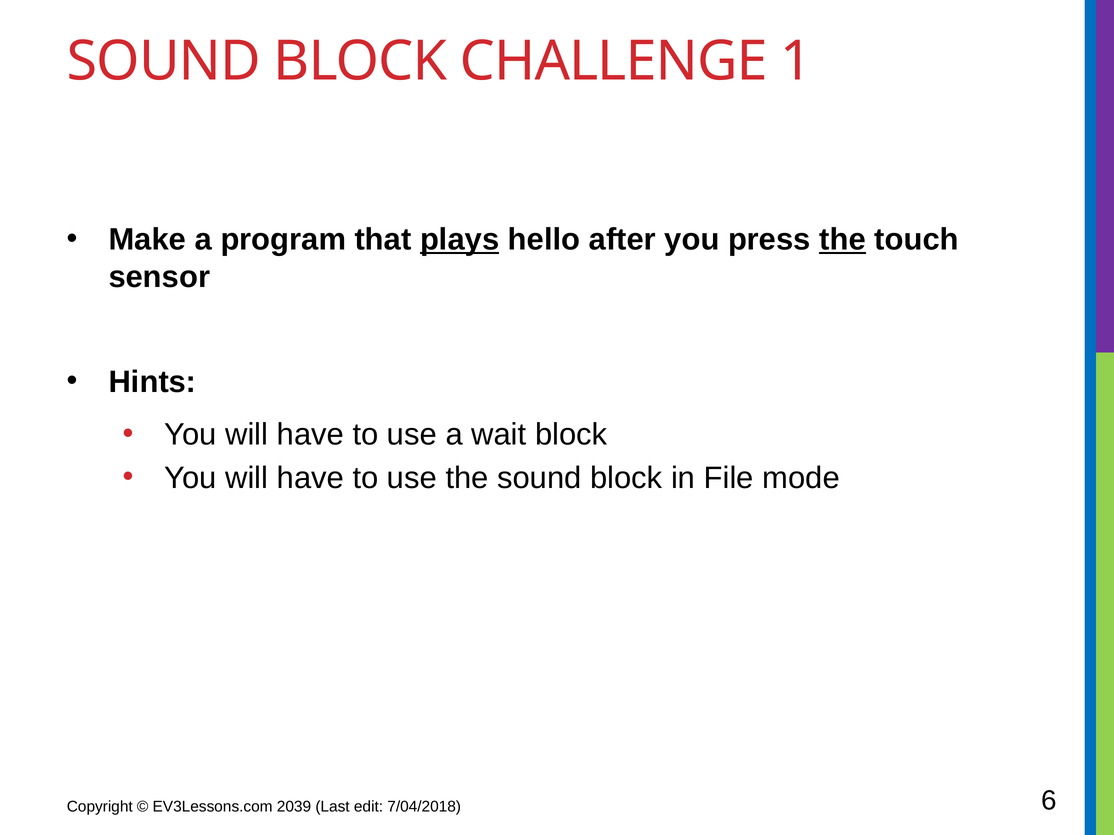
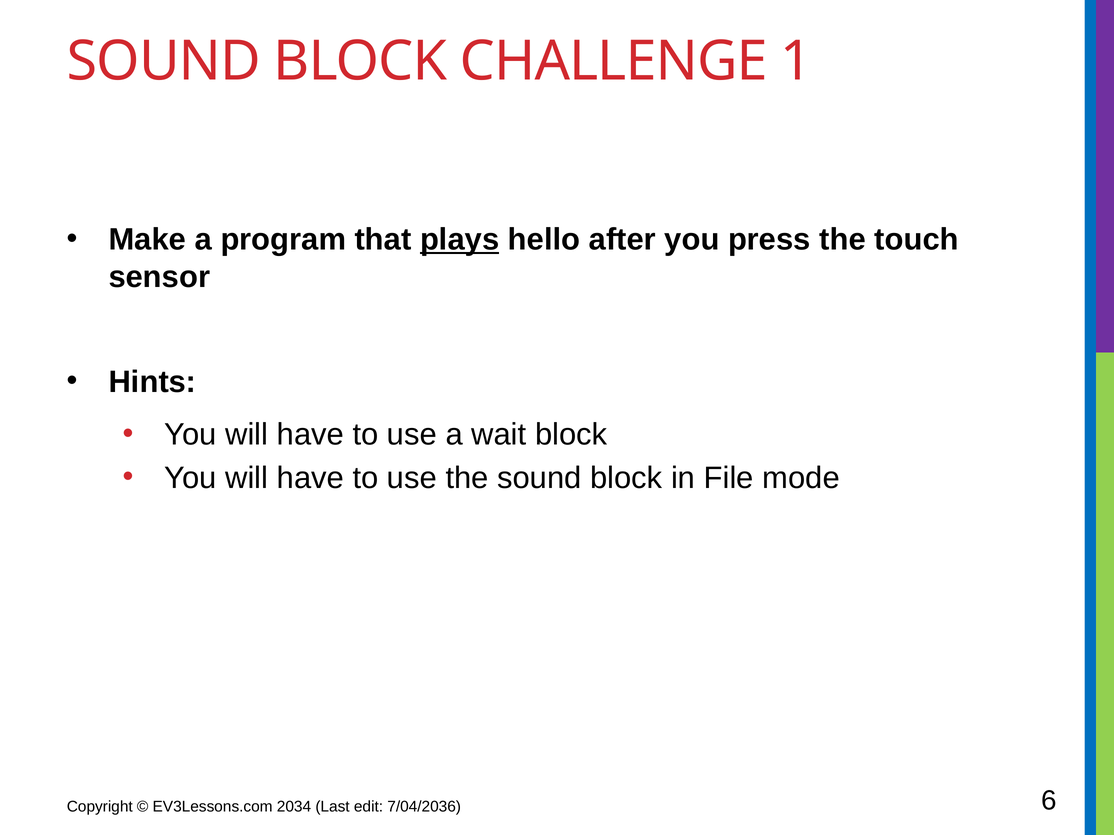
the underline: present -> none (842, 240)
2039: 2039 -> 2034 (294, 807)
7/04/2018: 7/04/2018 -> 7/04/2036 (424, 807)
